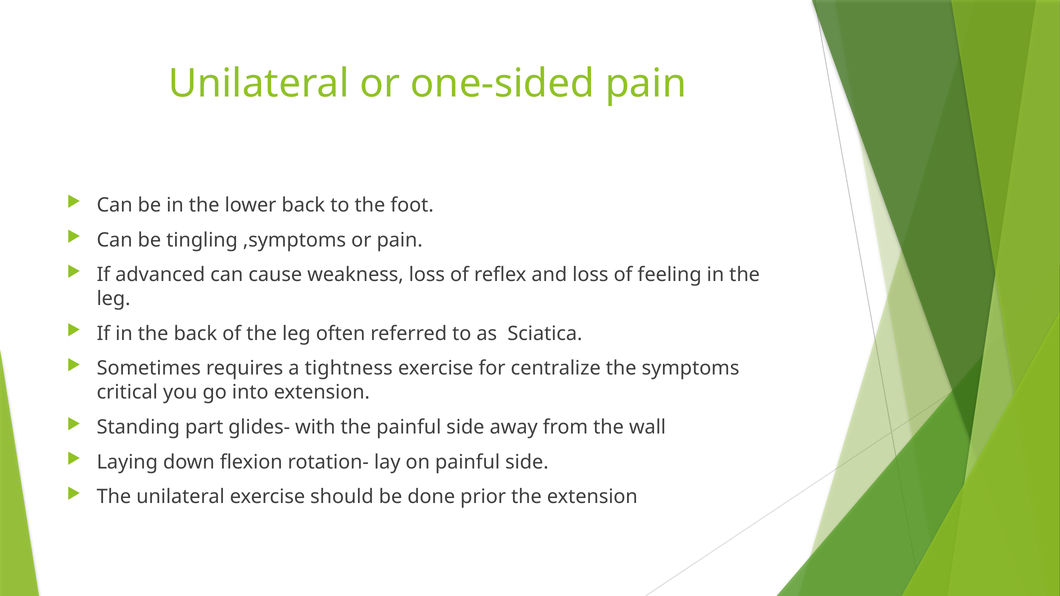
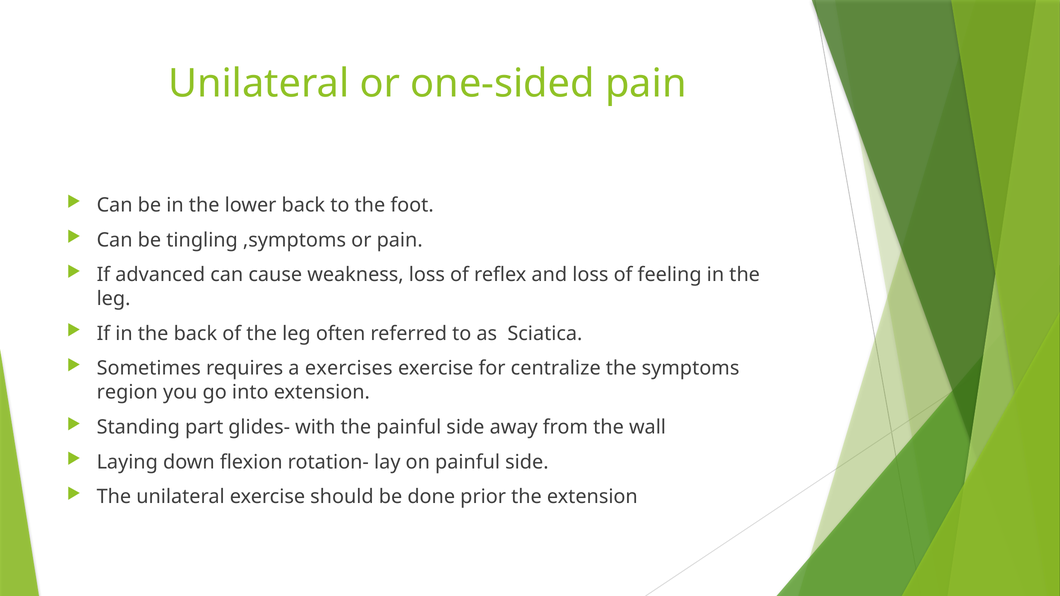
tightness: tightness -> exercises (349, 369)
critical: critical -> region (127, 392)
